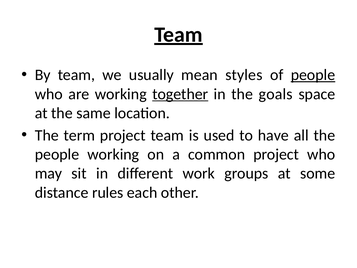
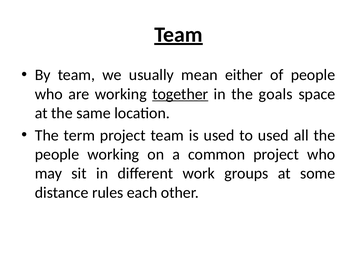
styles: styles -> either (244, 75)
people underline: present -> none (313, 75)
to have: have -> used (273, 135)
